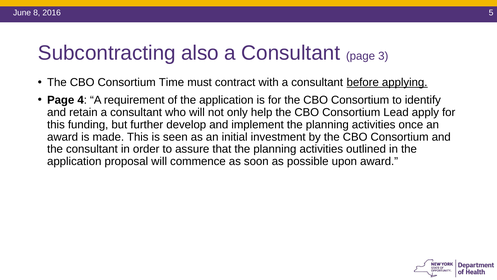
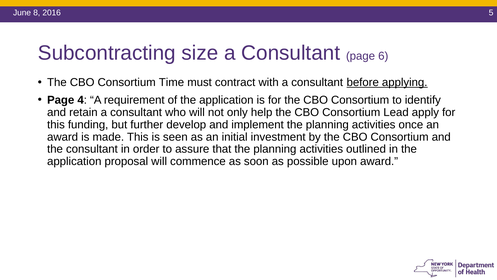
also: also -> size (200, 53)
3: 3 -> 6 (383, 56)
